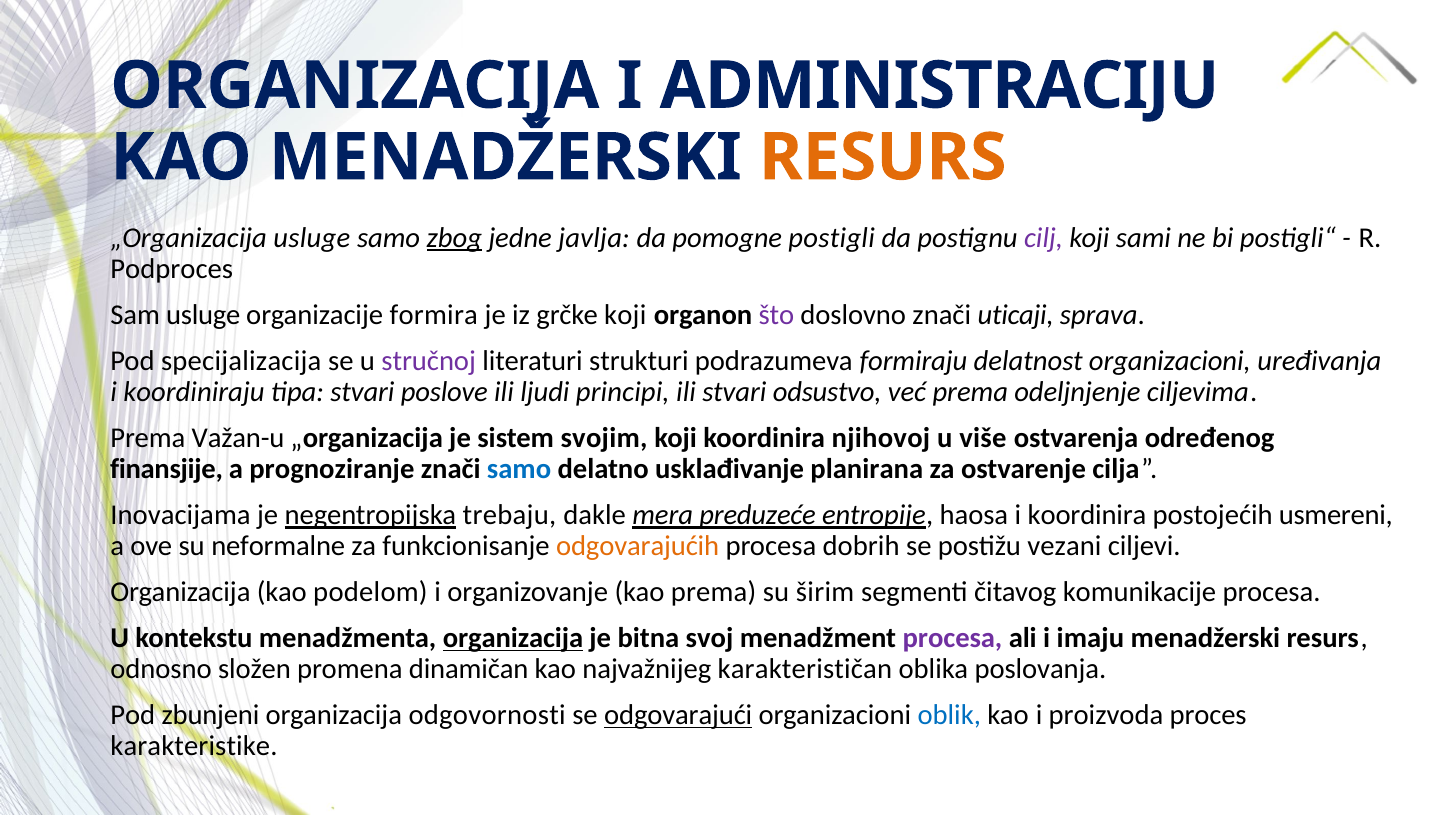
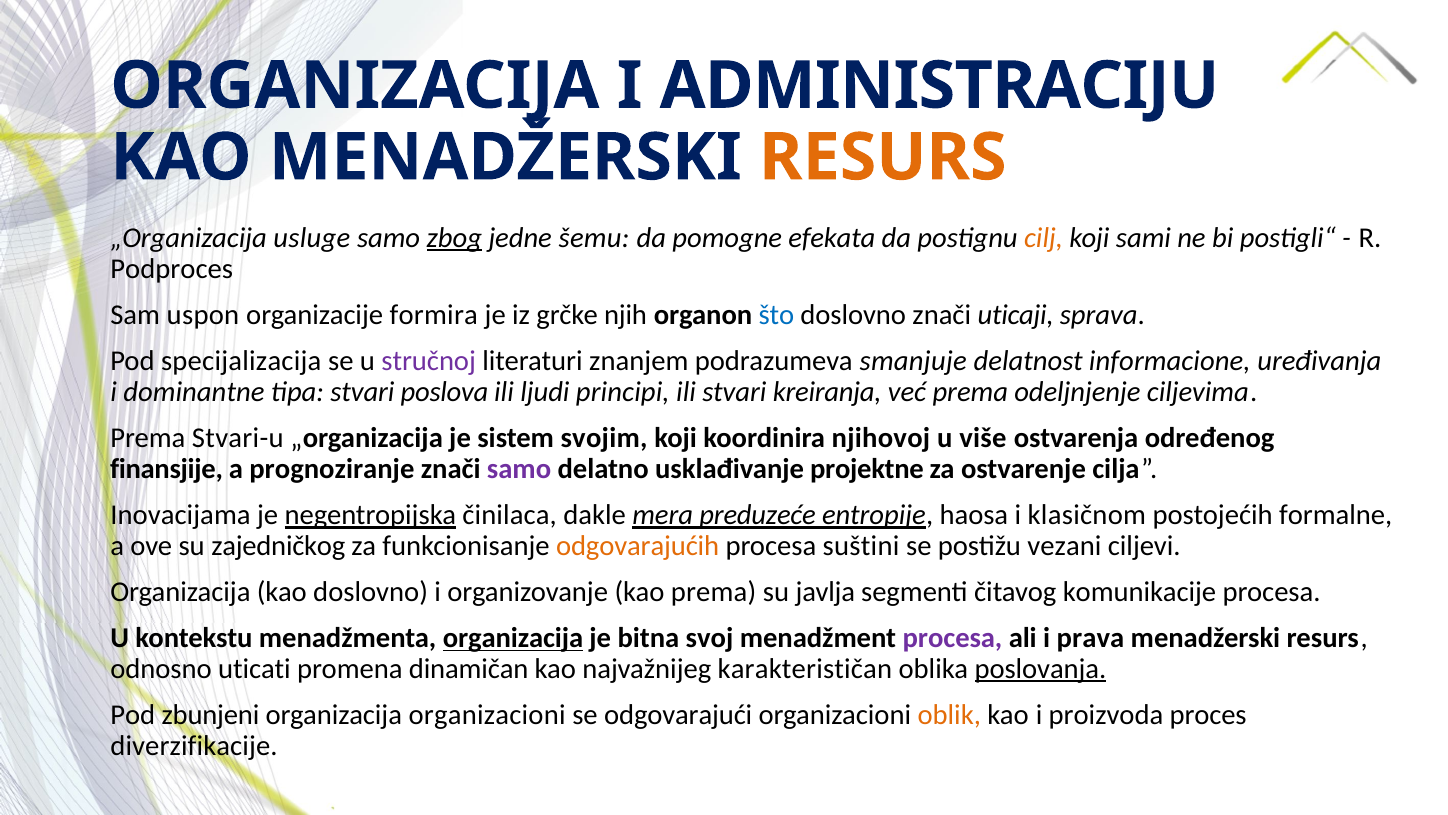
javlja: javlja -> šemu (594, 238)
postigli: postigli -> efekata (832, 238)
cilj colour: purple -> orange (1044, 238)
Sam usluge: usluge -> uspon (203, 315)
grčke koji: koji -> njih (625, 315)
što colour: purple -> blue (776, 315)
strukturi: strukturi -> znanjem (639, 361)
formiraju: formiraju -> smanjuje (913, 361)
delatnost organizacioni: organizacioni -> informacione (1170, 361)
koordiniraju: koordiniraju -> dominantne (194, 392)
poslove: poslove -> poslova (444, 392)
odsustvo: odsustvo -> kreiranja (827, 392)
Važan-u: Važan-u -> Stvari-u (238, 438)
samo colour: blue -> purple (519, 469)
planirana: planirana -> projektne (867, 469)
trebaju: trebaju -> činilaca (510, 515)
i koordinira: koordinira -> klasičnom (1087, 515)
usmereni: usmereni -> formalne (1336, 515)
neformalne: neformalne -> zajedničkog (278, 546)
dobrih: dobrih -> suštini (861, 546)
kao podelom: podelom -> doslovno (371, 592)
širim: širim -> javlja (825, 592)
imaju: imaju -> prava (1090, 638)
složen: složen -> uticati (254, 669)
poslovanja underline: none -> present (1040, 669)
organizacija odgovornosti: odgovornosti -> organizacioni (487, 715)
odgovarajući underline: present -> none (678, 715)
oblik colour: blue -> orange (949, 715)
karakteristike: karakteristike -> diverzifikacije (194, 746)
